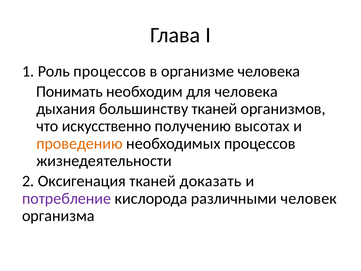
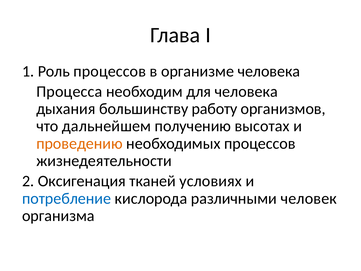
Понимать: Понимать -> Процесса (69, 91)
большинству тканей: тканей -> работу (214, 109)
искусственно: искусственно -> дальнейшем (106, 126)
доказать: доказать -> условиях (211, 181)
потребление colour: purple -> blue (67, 198)
